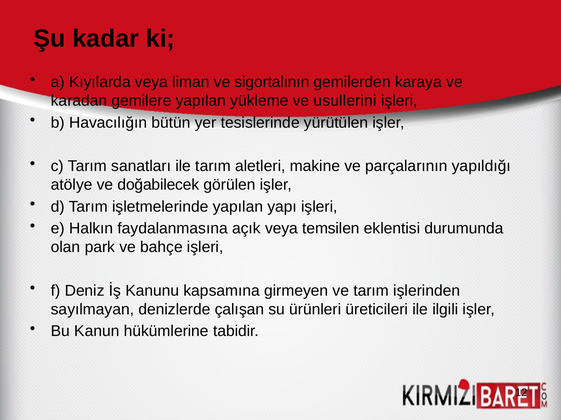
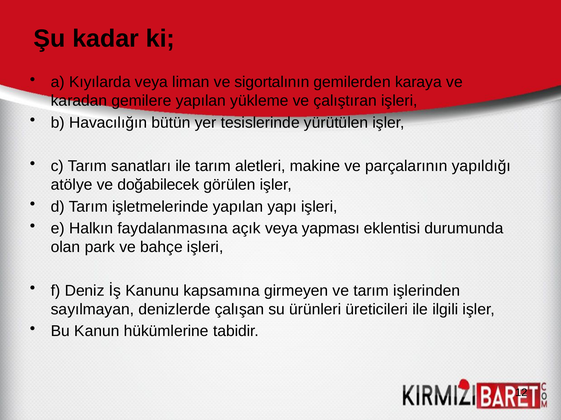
usullerini: usullerini -> çalıştıran (345, 101)
temsilen: temsilen -> yapması (331, 229)
